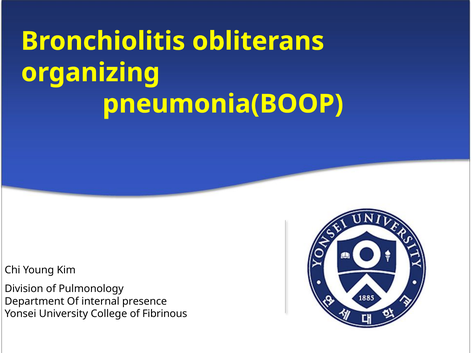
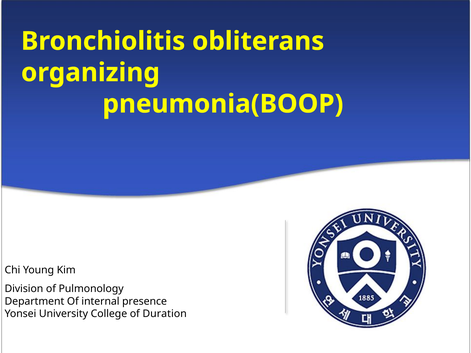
Fibrinous: Fibrinous -> Duration (165, 314)
